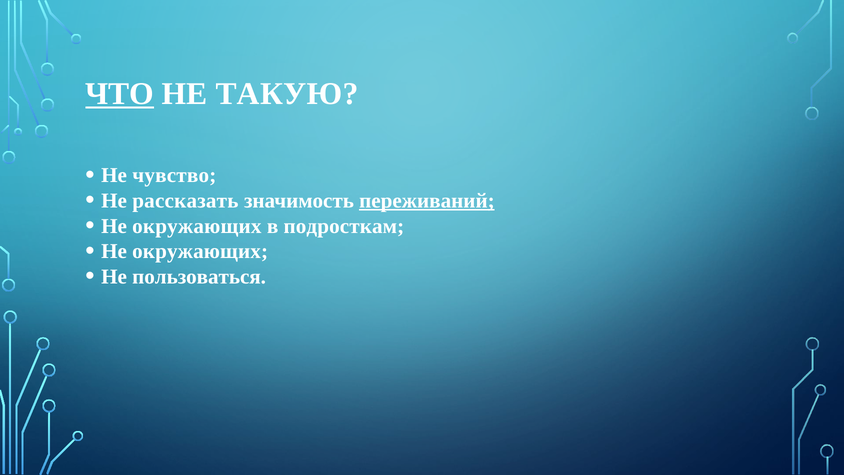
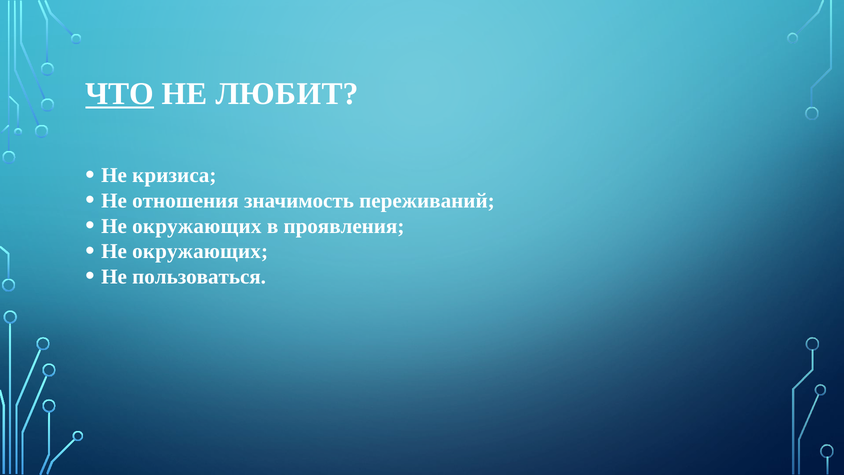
ТАКУЮ: ТАКУЮ -> ЛЮБИТ (287, 94)
чувство: чувство -> кризиса (174, 175)
рассказать: рассказать -> отношения (185, 201)
переживаний underline: present -> none (427, 201)
подросткам: подросткам -> проявления (344, 226)
